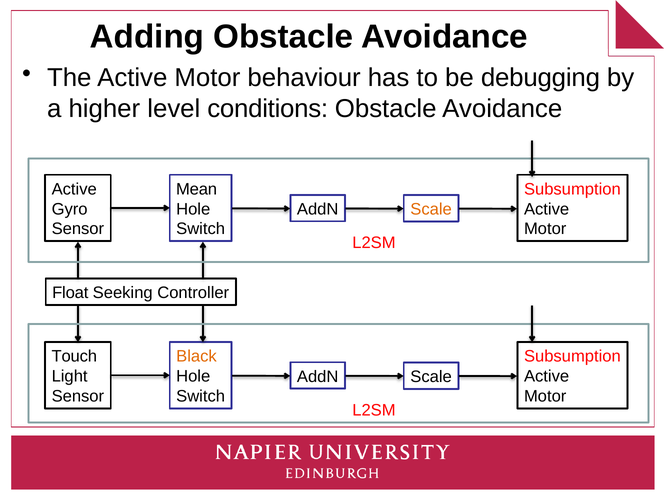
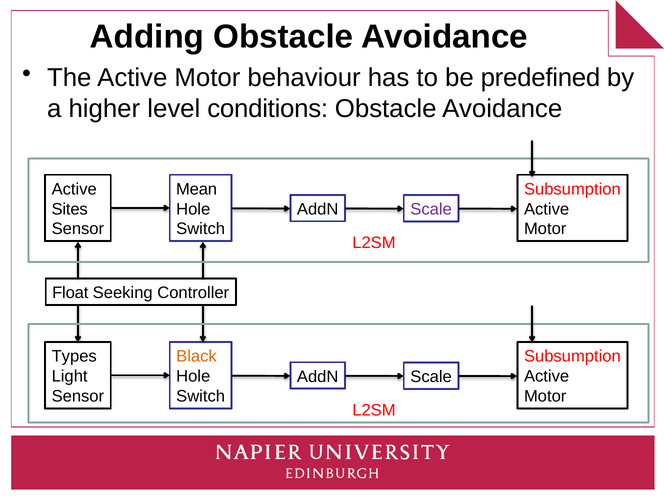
debugging: debugging -> predefined (540, 78)
Gyro: Gyro -> Sites (70, 209)
Scale colour: orange -> purple (431, 209)
Touch: Touch -> Types (74, 356)
